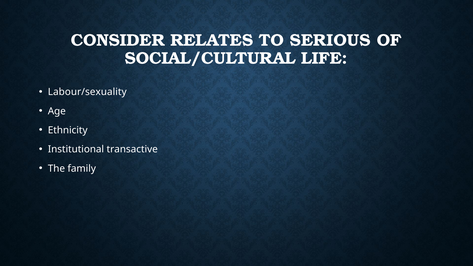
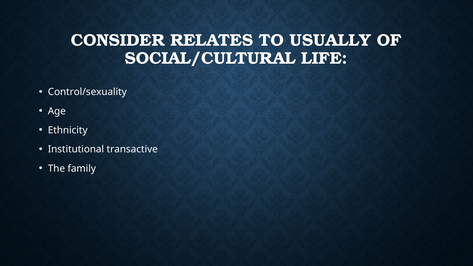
SERIOUS: SERIOUS -> USUALLY (330, 40)
Labour/sexuality: Labour/sexuality -> Control/sexuality (87, 92)
